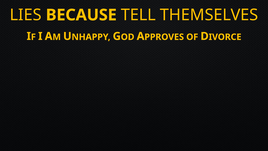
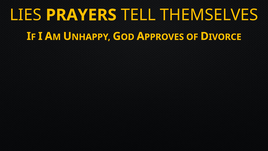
BECAUSE: BECAUSE -> PRAYERS (81, 15)
